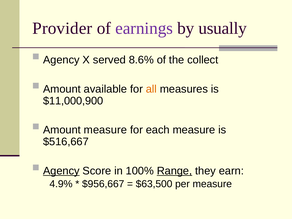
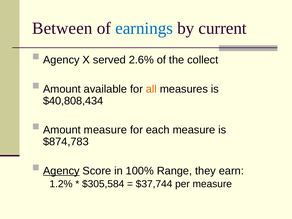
Provider: Provider -> Between (62, 28)
earnings colour: purple -> blue (144, 28)
usually: usually -> current (223, 28)
8.6%: 8.6% -> 2.6% (141, 60)
$11,000,900: $11,000,900 -> $40,808,434 (73, 101)
$516,667: $516,667 -> $874,783 (66, 142)
Range underline: present -> none (174, 171)
4.9%: 4.9% -> 1.2% (61, 184)
$956,667: $956,667 -> $305,584 (103, 184)
$63,500: $63,500 -> $37,744 (154, 184)
